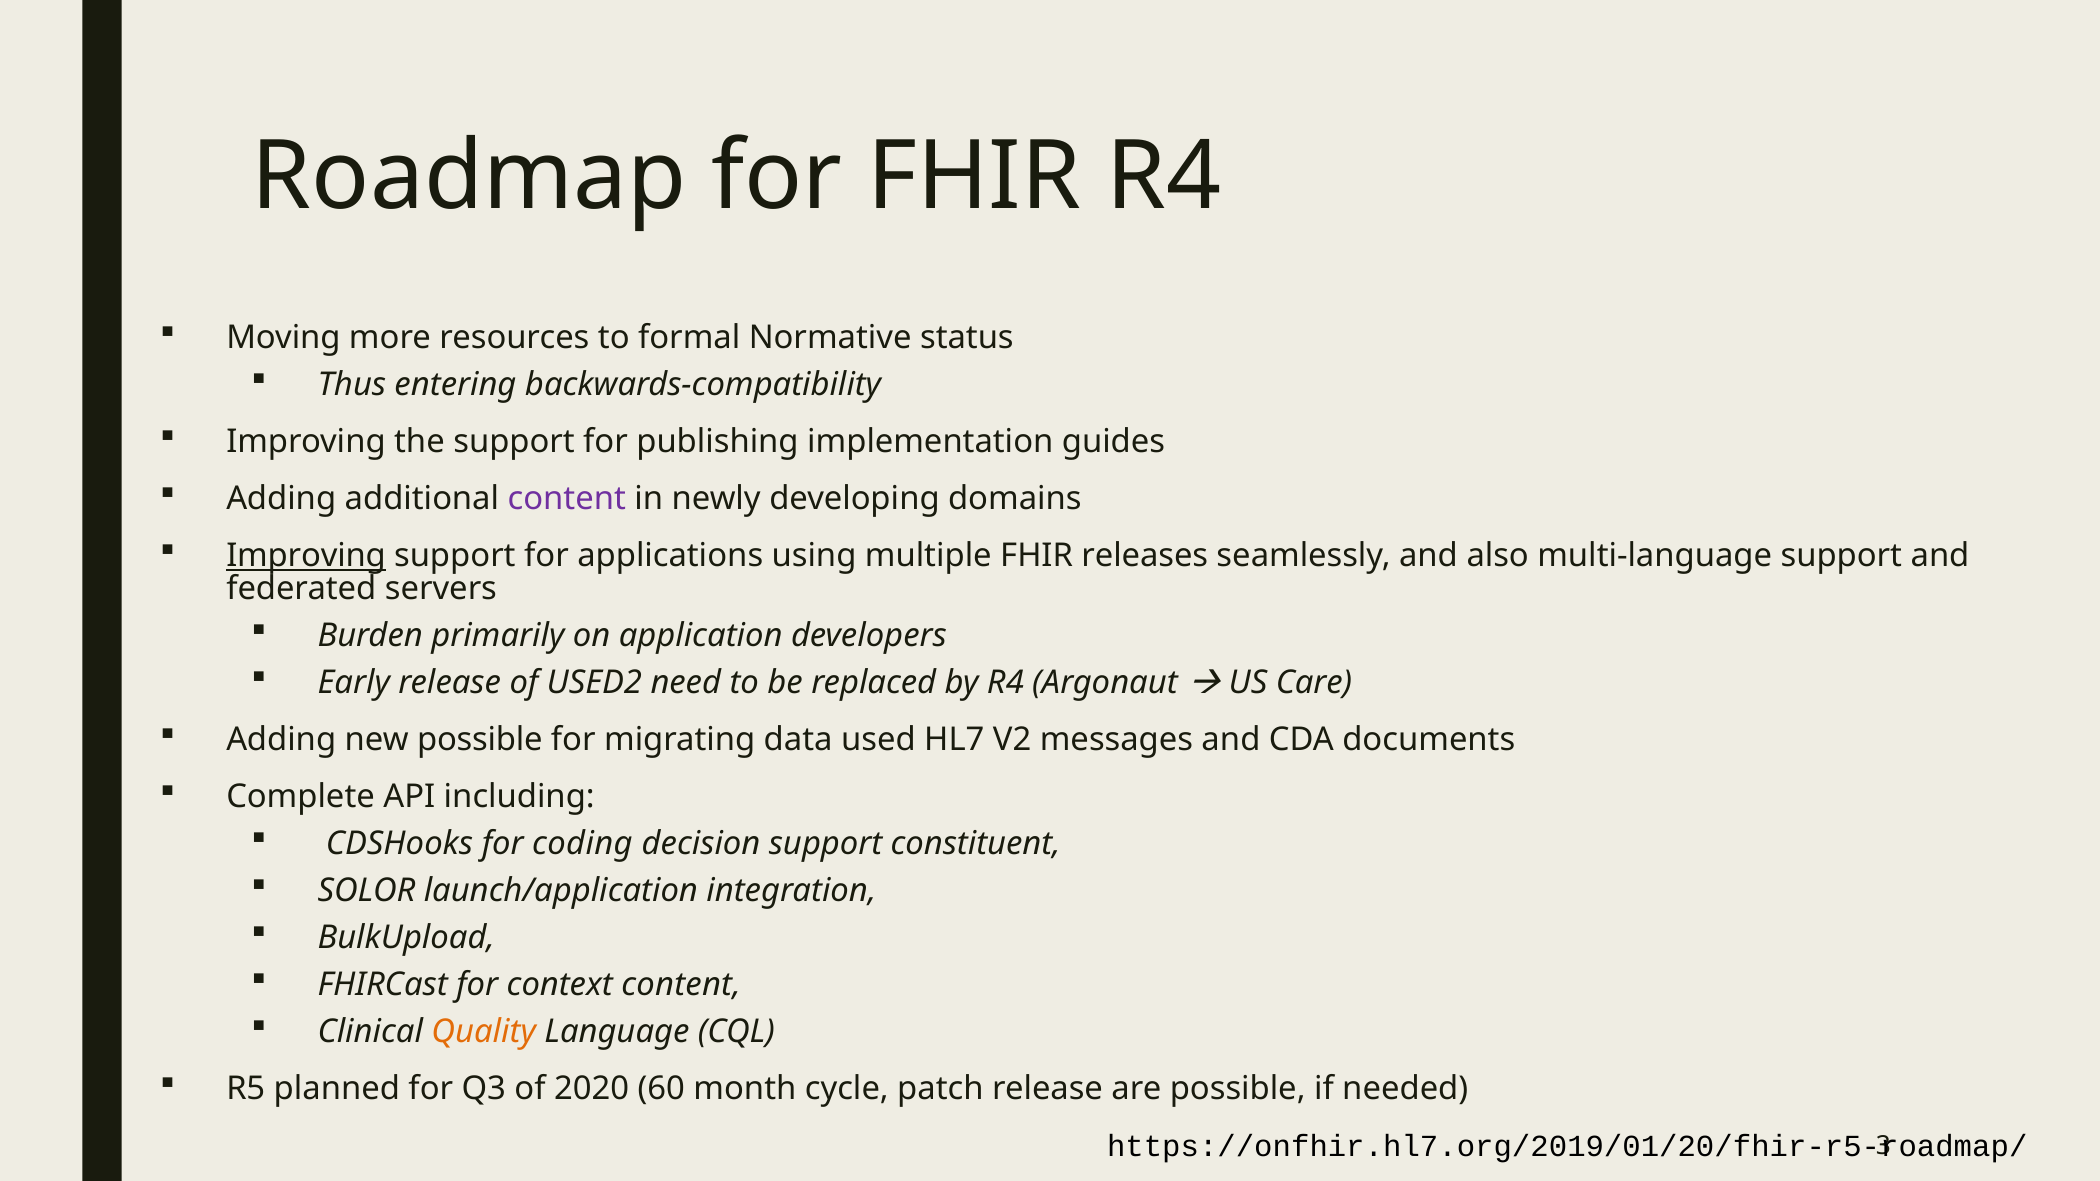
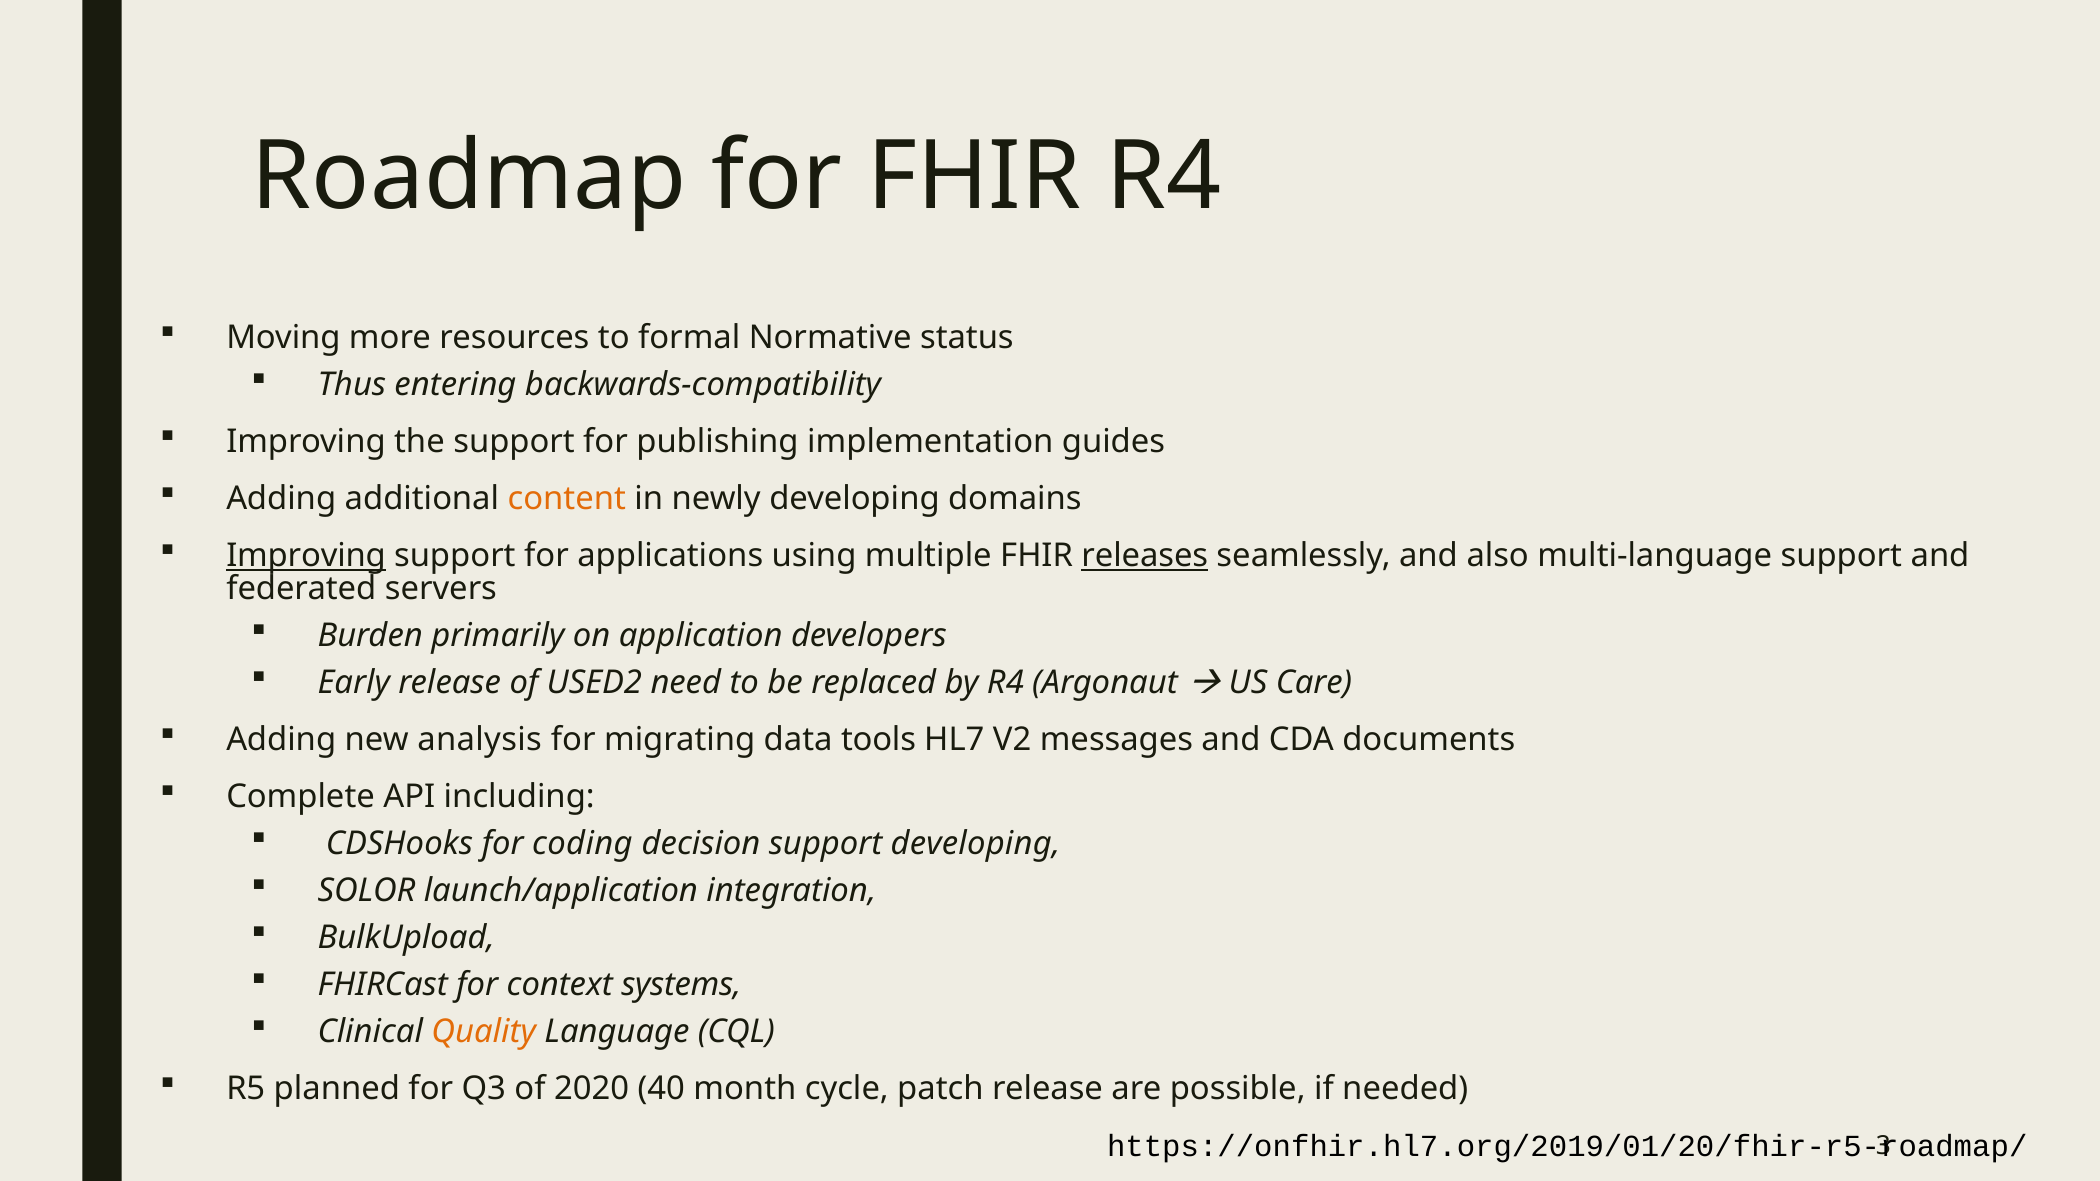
content colour: purple -> orange (567, 499)
releases underline: none -> present (1145, 556)
new possible: possible -> analysis (480, 740)
used: used -> tools (879, 740)
support constituent: constituent -> developing (976, 844)
context content: content -> systems (681, 985)
60: 60 -> 40 (661, 1089)
